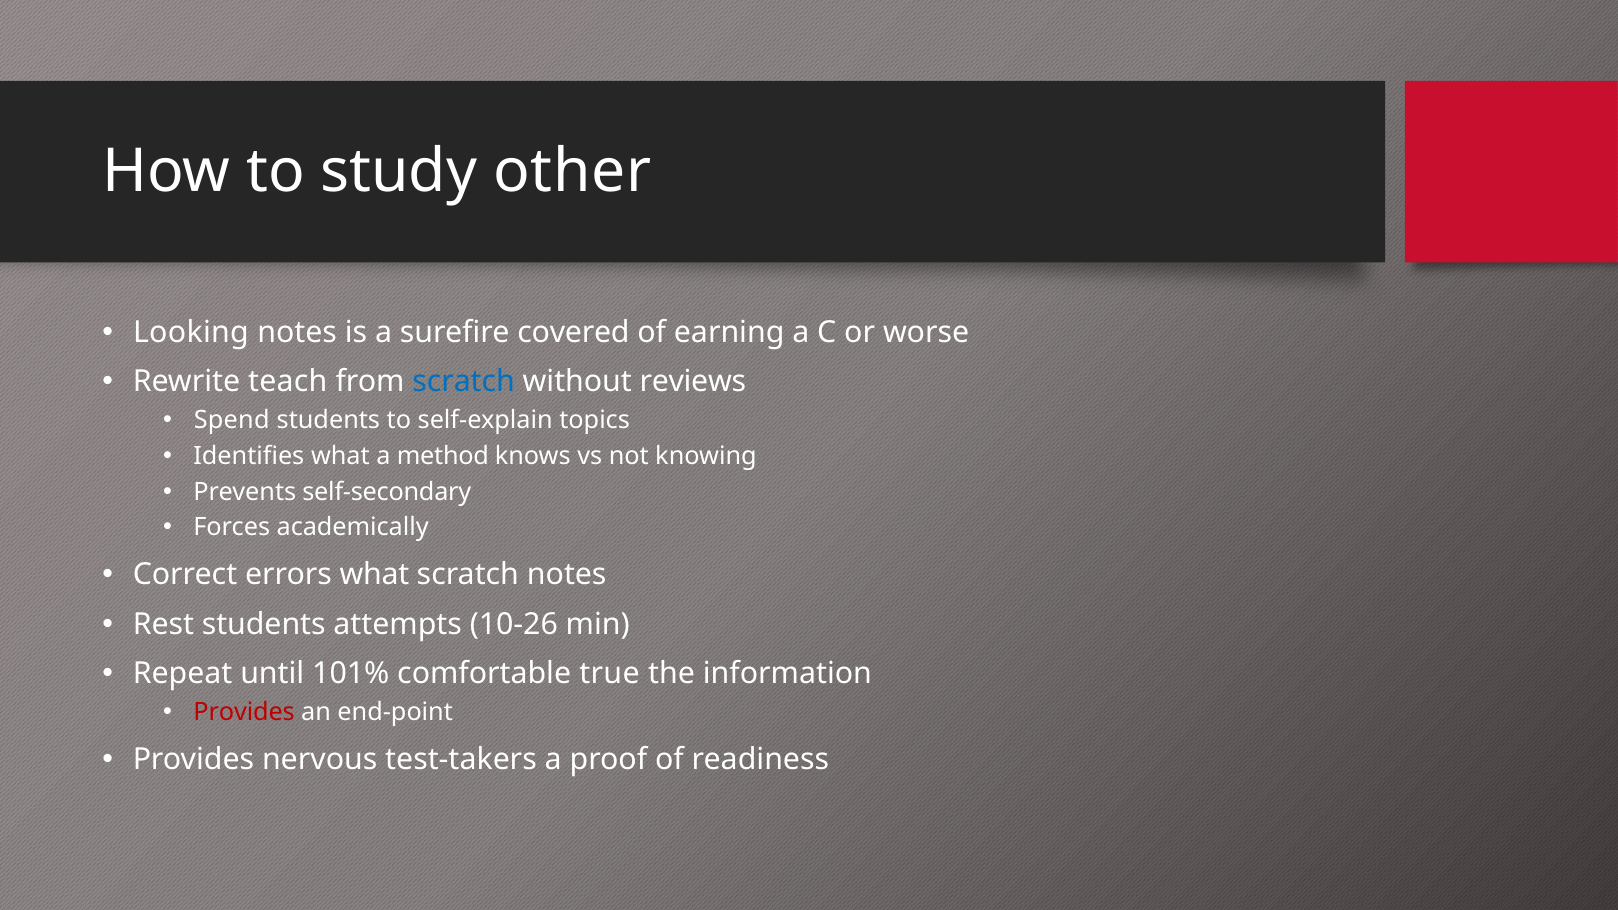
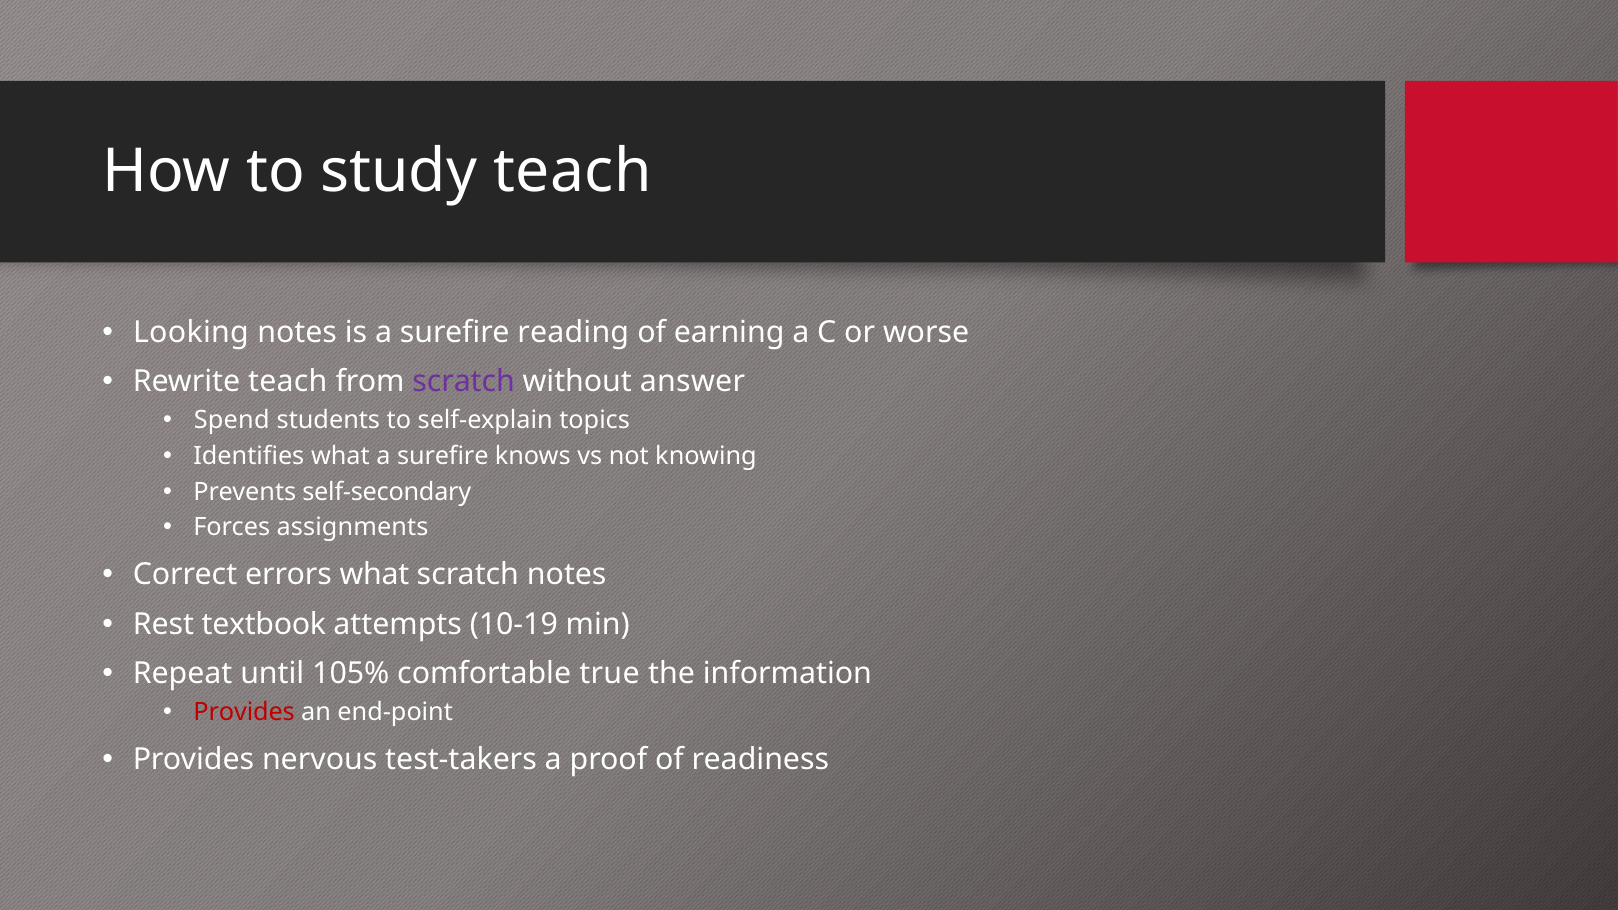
study other: other -> teach (572, 171)
covered: covered -> reading (573, 332)
scratch colour: blue -> purple (464, 382)
reviews: reviews -> answer (693, 382)
what a method: method -> surefire (443, 456)
academically: academically -> assignments (353, 528)
Rest students: students -> textbook (264, 624)
10-26: 10-26 -> 10-19 (514, 624)
101%: 101% -> 105% (351, 674)
